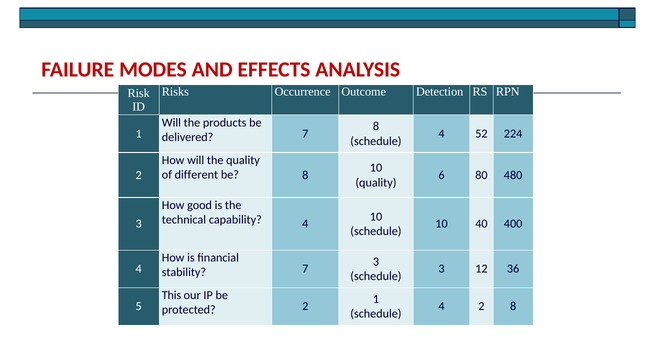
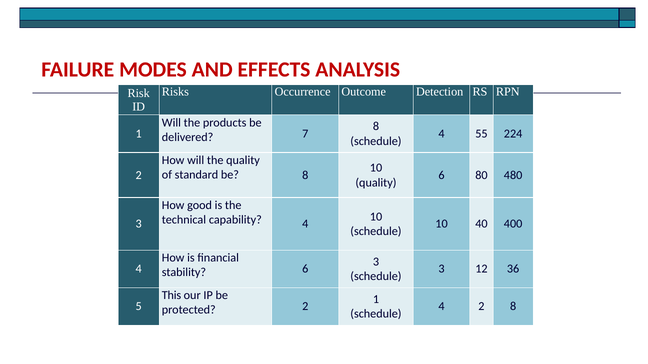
52: 52 -> 55 (481, 134)
different: different -> standard (196, 175)
stability 7: 7 -> 6 (305, 269)
